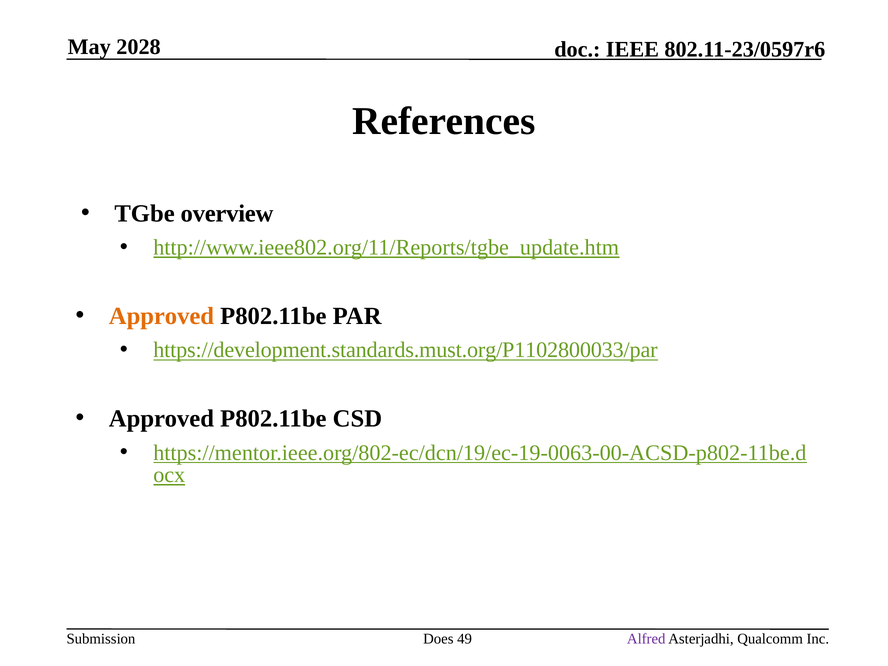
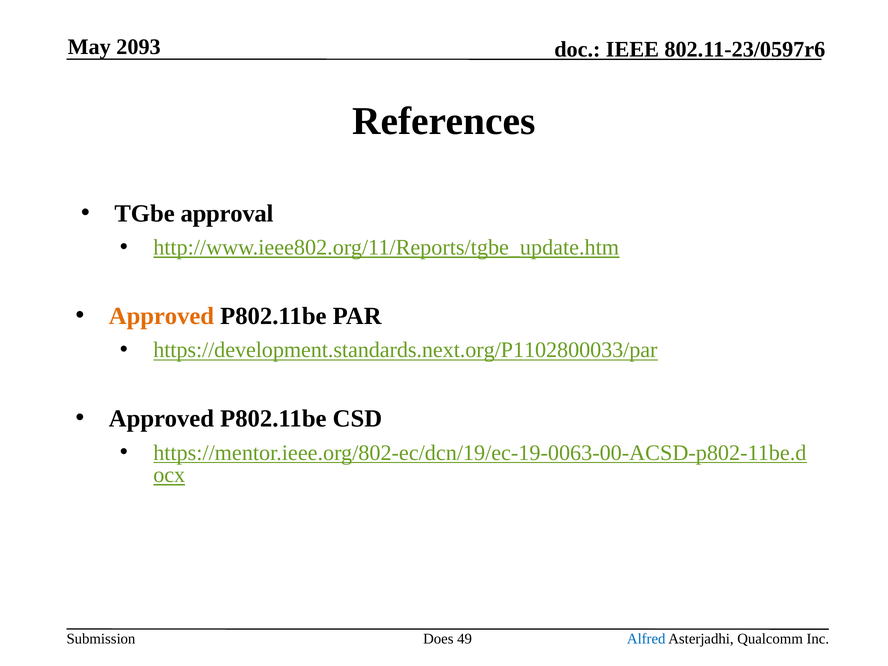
2028: 2028 -> 2093 (139, 47)
overview: overview -> approval (227, 213)
https://development.standards.must.org/P1102800033/par: https://development.standards.must.org/P1102800033/par -> https://development.standards.next.org/P1102800033/par (405, 350)
Alfred colour: purple -> blue (646, 639)
